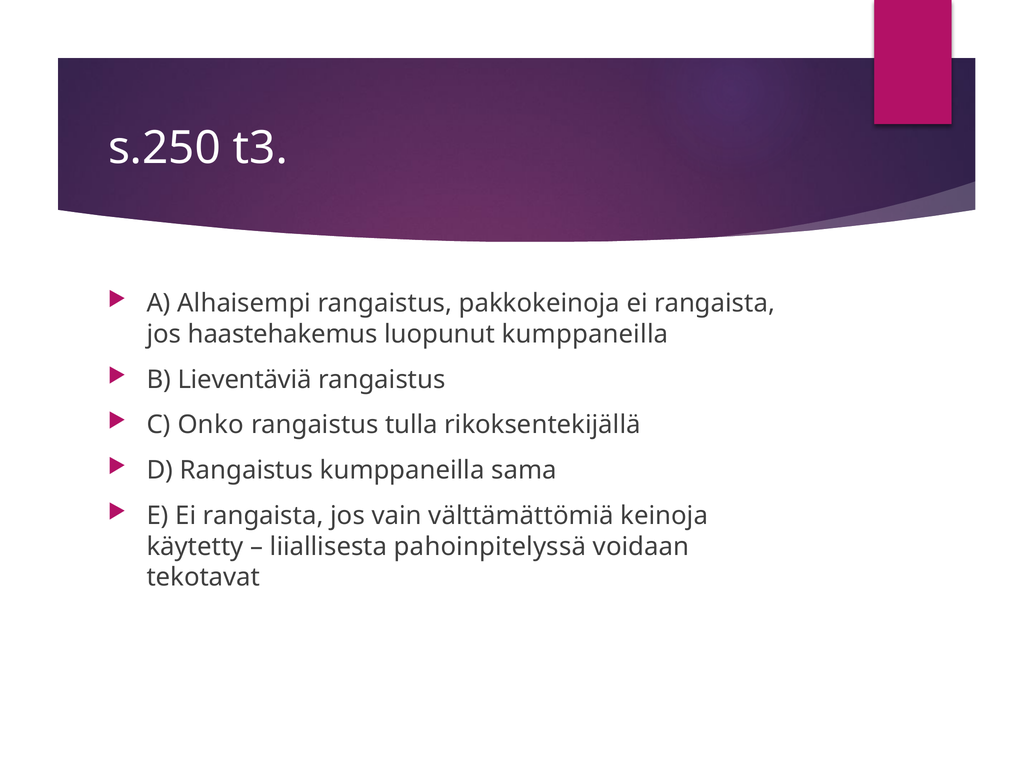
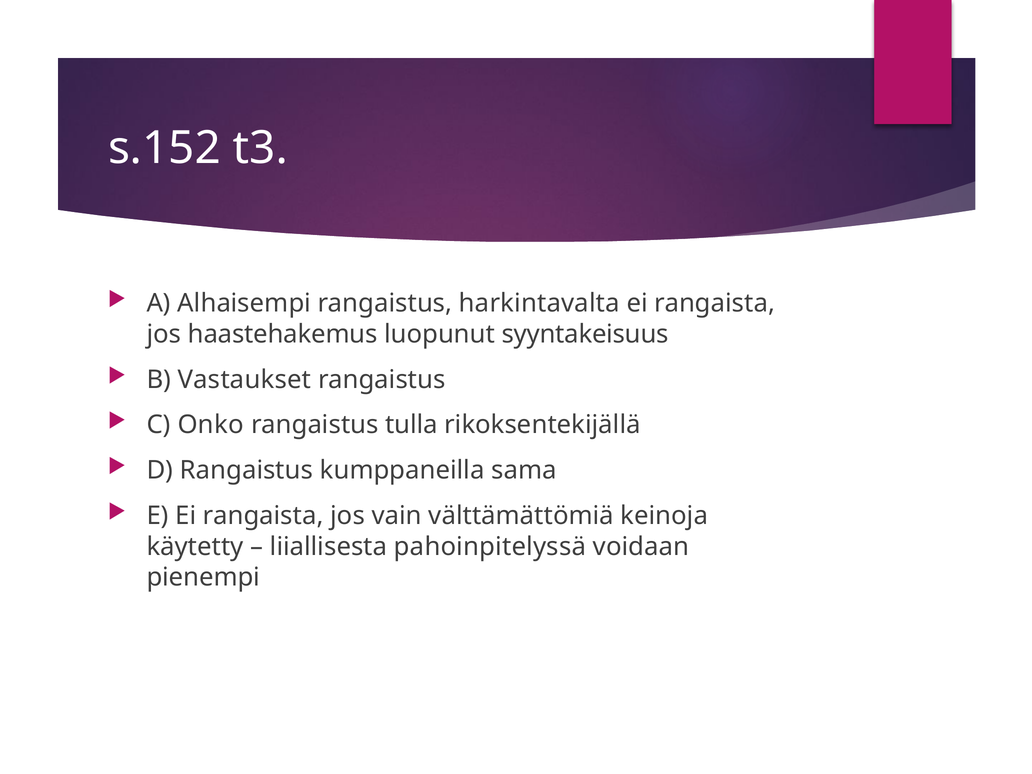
s.250: s.250 -> s.152 (164, 148)
pakkokeinoja: pakkokeinoja -> harkintavalta (539, 303)
luopunut kumppaneilla: kumppaneilla -> syyntakeisuus (585, 334)
Lieventäviä: Lieventäviä -> Vastaukset (244, 380)
tekotavat: tekotavat -> pienempi (203, 577)
